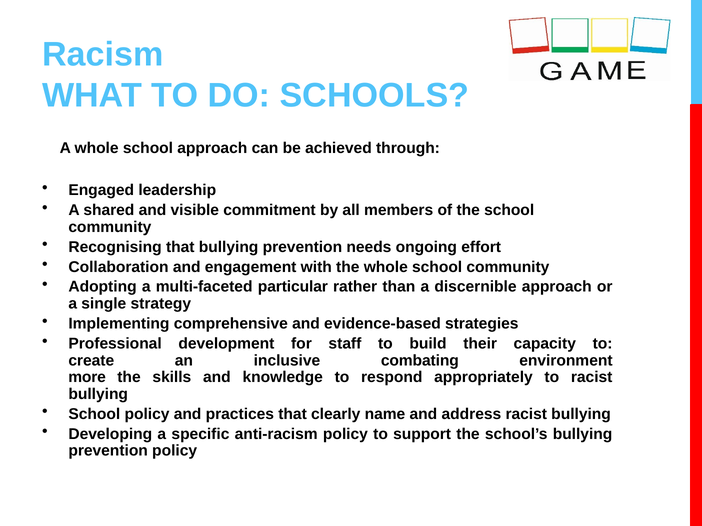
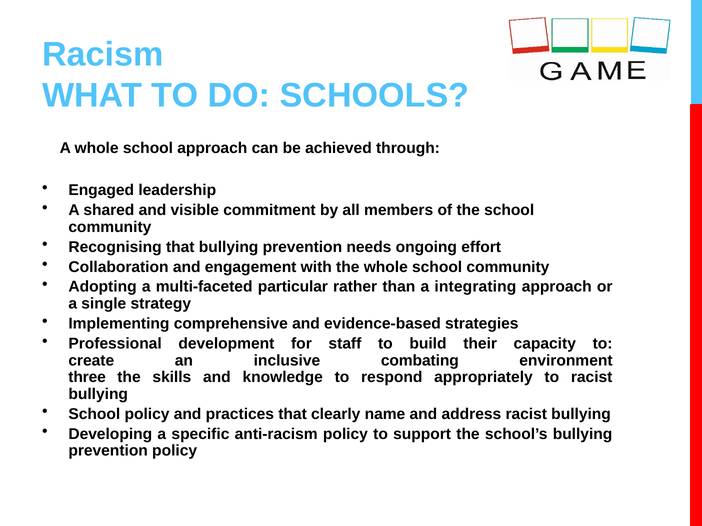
discernible: discernible -> integrating (475, 287)
more: more -> three (87, 378)
